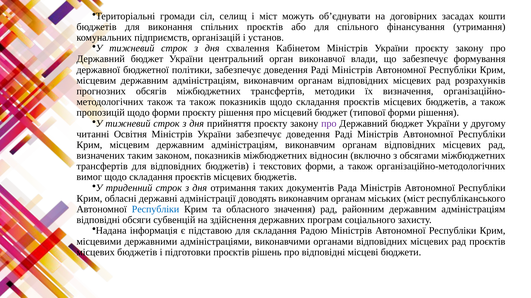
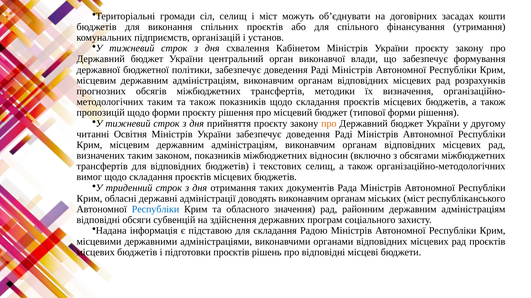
також: також -> таким (160, 102)
про colour: purple -> orange (329, 124)
текстових форми: форми -> селищ (320, 167)
